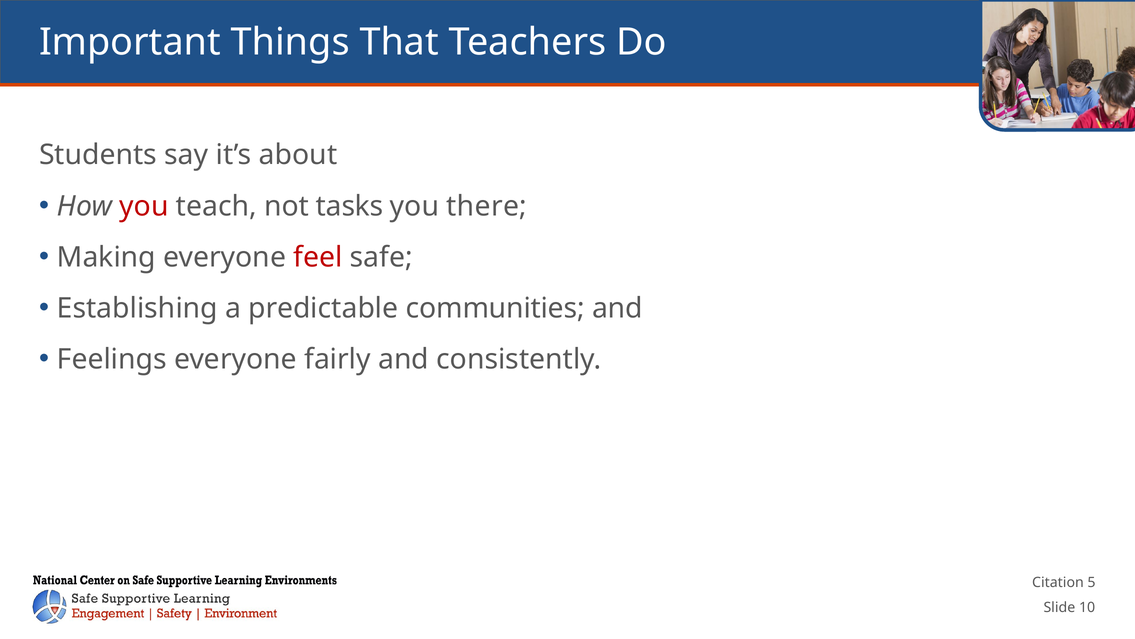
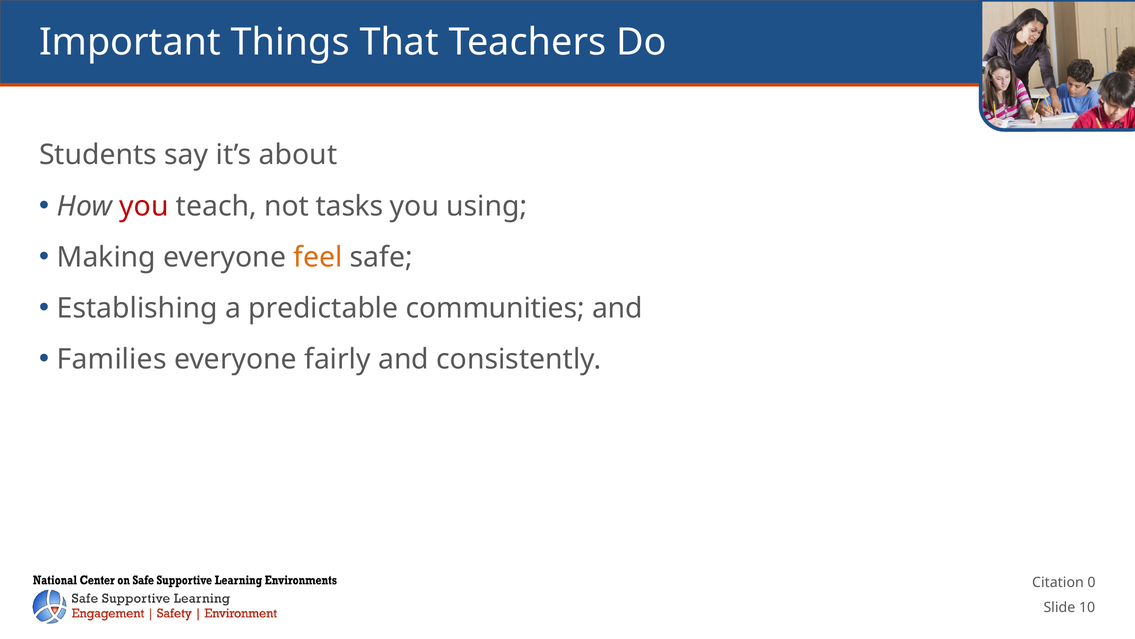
there: there -> using (487, 206)
feel colour: red -> orange (318, 257)
Feelings: Feelings -> Families (112, 359)
5: 5 -> 0 (1092, 582)
